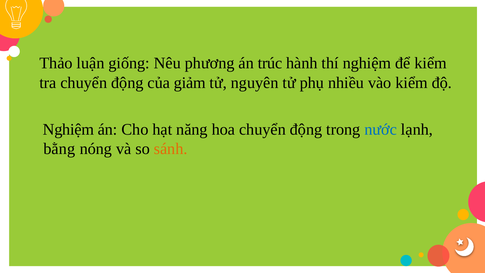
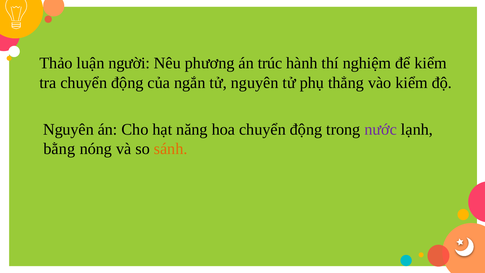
giống: giống -> người (129, 63)
giảm: giảm -> ngắn (190, 83)
nhiều: nhiều -> thẳng (346, 83)
Nghiệm: Nghiệm -> Nguyên (68, 129)
nước colour: blue -> purple (381, 129)
